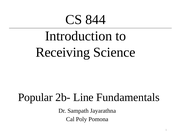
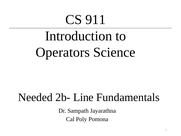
844: 844 -> 911 (96, 20)
Receiving: Receiving -> Operators (63, 52)
Popular: Popular -> Needed (35, 97)
